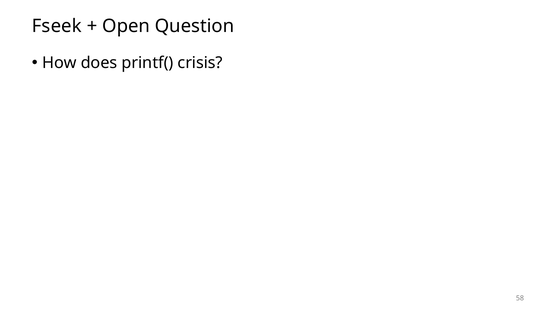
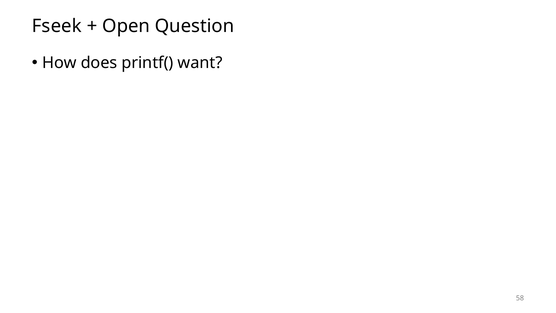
crisis: crisis -> want (200, 63)
